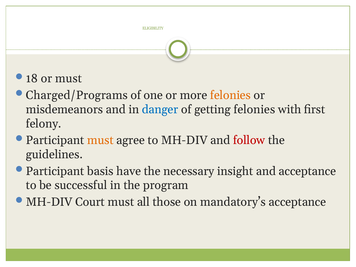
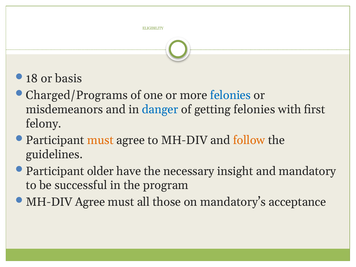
or must: must -> basis (69, 79)
felonies colour: orange -> blue (230, 95)
follow colour: red -> orange (249, 140)
basis: basis -> older (100, 171)
and acceptance: acceptance -> mandatory (307, 171)
MH-DIV Court: Court -> Agree (90, 202)
